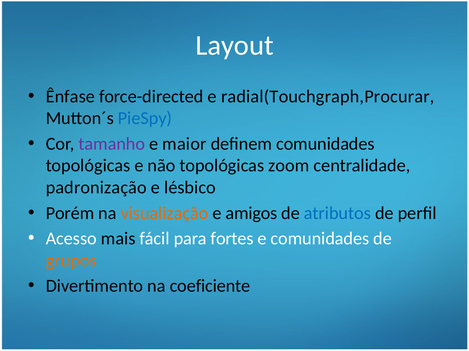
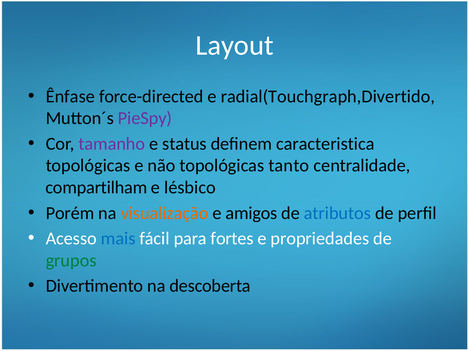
radial(Touchgraph,Procurar: radial(Touchgraph,Procurar -> radial(Touchgraph,Divertido (328, 97)
PieSpy colour: blue -> purple (145, 119)
maior: maior -> status (185, 144)
definem comunidades: comunidades -> caracteristica (325, 144)
zoom: zoom -> tanto (289, 166)
padronização: padronização -> compartilham (96, 188)
mais colour: black -> blue (118, 239)
e comunidades: comunidades -> propriedades (320, 239)
grupos colour: orange -> green (71, 261)
coeficiente: coeficiente -> descoberta (210, 286)
